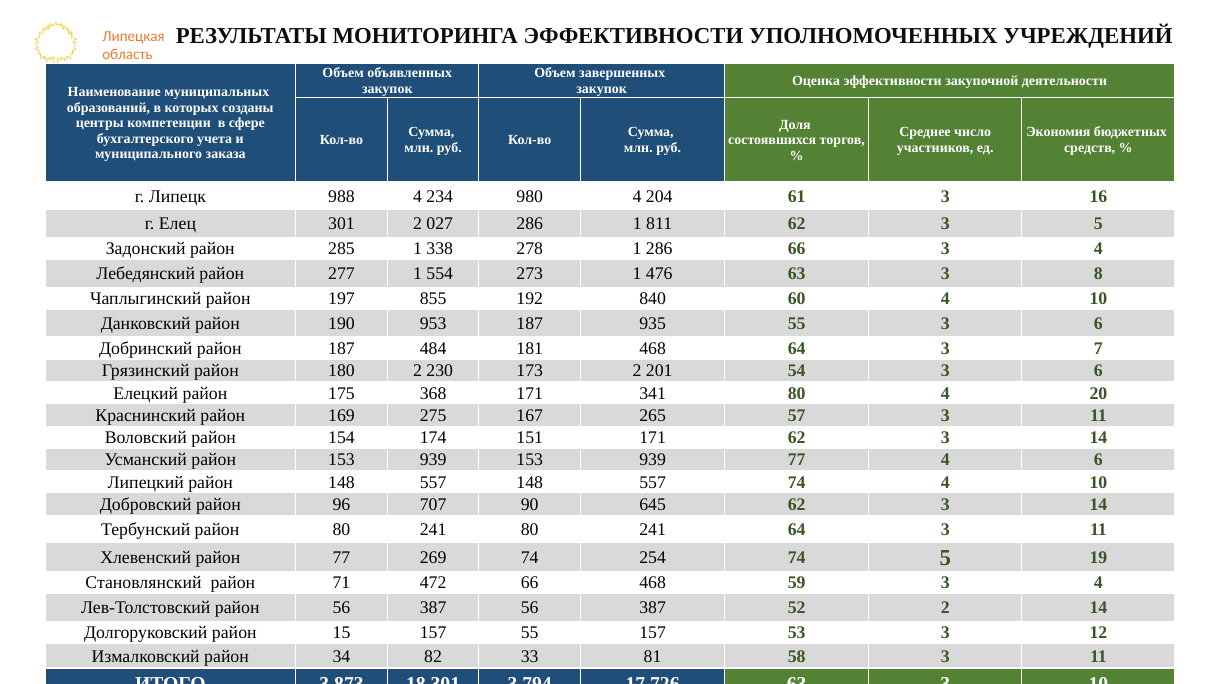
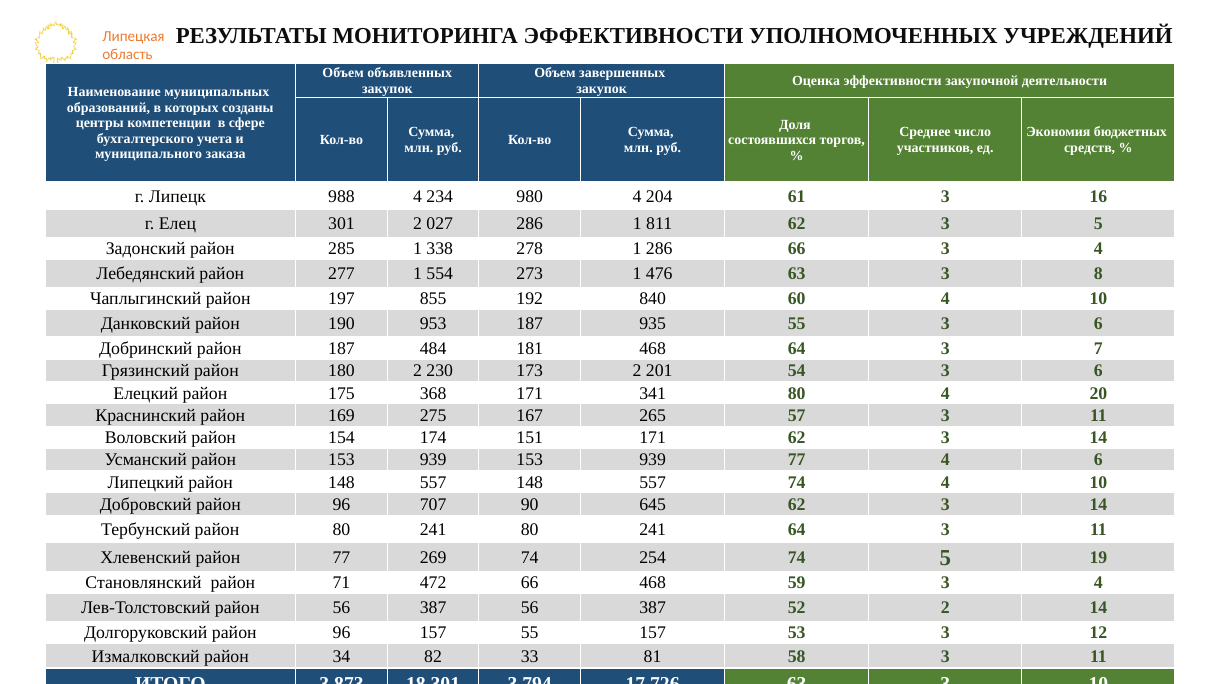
Долгоруковский район 15: 15 -> 96 (342, 633)
